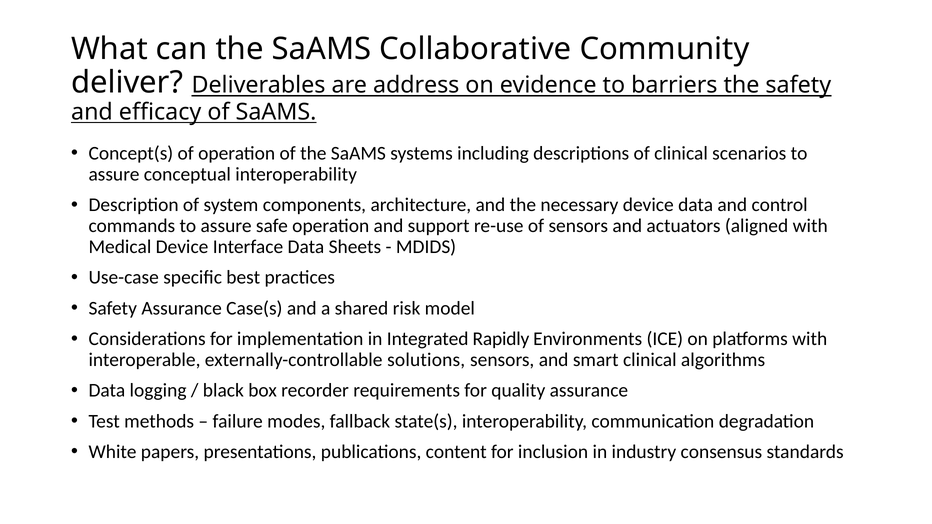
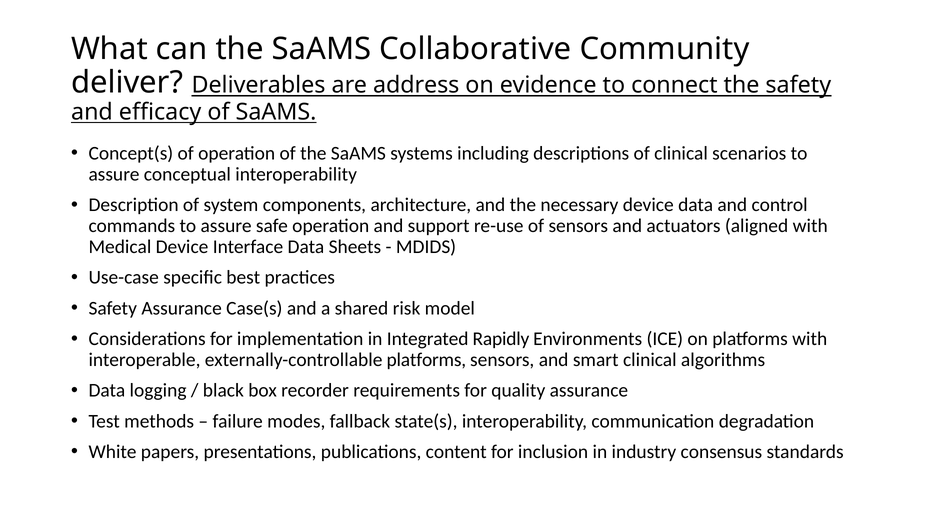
barriers: barriers -> connect (674, 85)
externally-controllable solutions: solutions -> platforms (426, 360)
